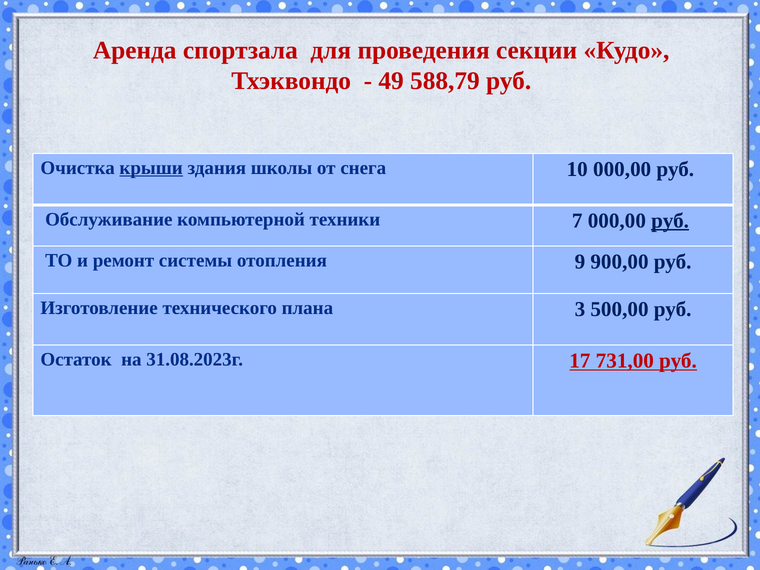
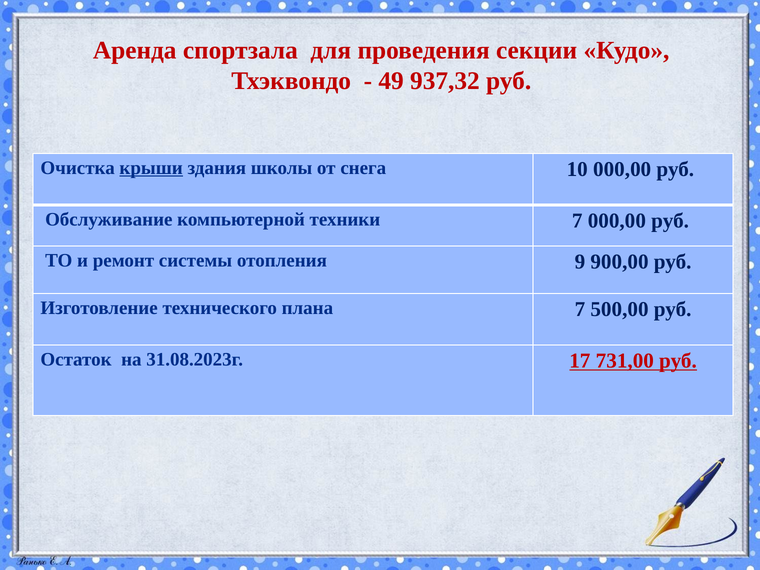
588,79: 588,79 -> 937,32 (445, 81)
руб underline: present -> none (670, 221)
плана 3: 3 -> 7 (580, 309)
